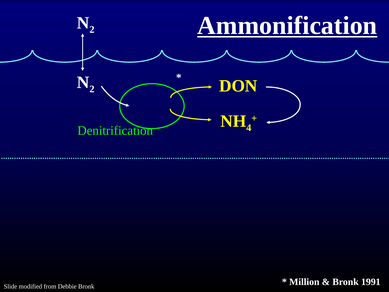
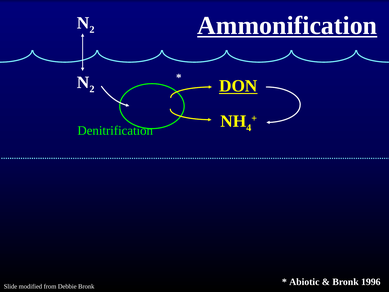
DON underline: none -> present (238, 86)
Million: Million -> Abiotic (304, 282)
1991: 1991 -> 1996 (371, 282)
